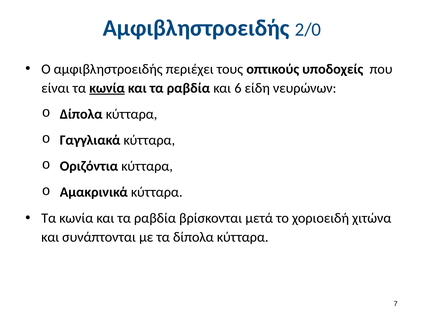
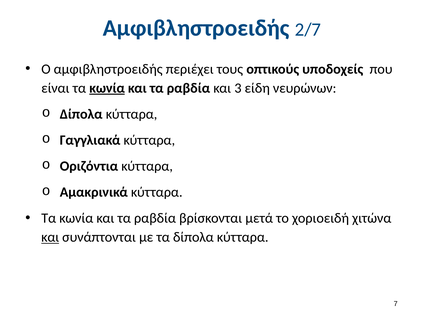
2/0: 2/0 -> 2/7 (308, 30)
6: 6 -> 3 (238, 88)
και underline: none -> present (50, 237)
